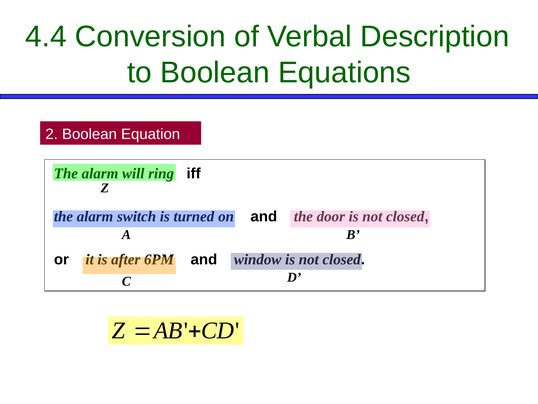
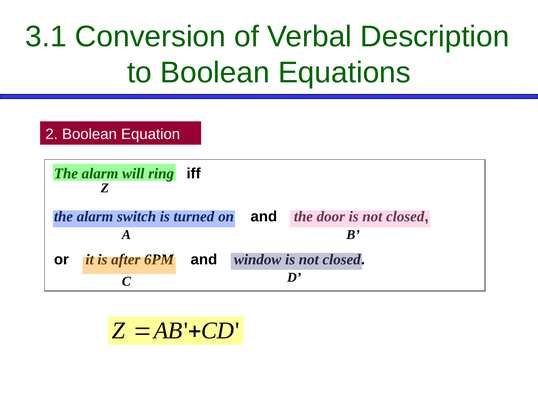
4.4: 4.4 -> 3.1 (46, 37)
